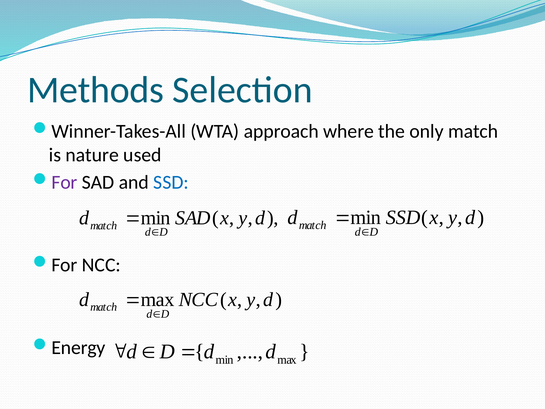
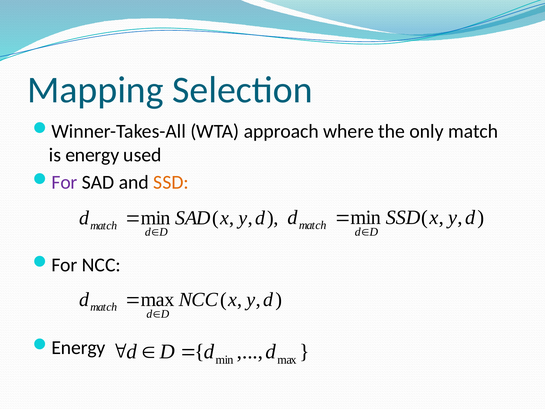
Methods: Methods -> Mapping (95, 90)
is nature: nature -> energy (92, 155)
SSD colour: blue -> orange (171, 182)
